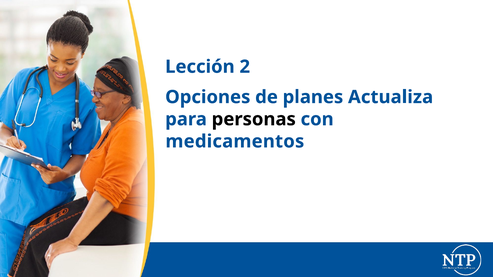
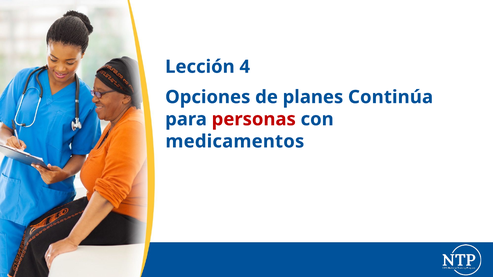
2: 2 -> 4 (245, 67)
Actualiza: Actualiza -> Continúa (391, 97)
personas colour: black -> red (254, 119)
